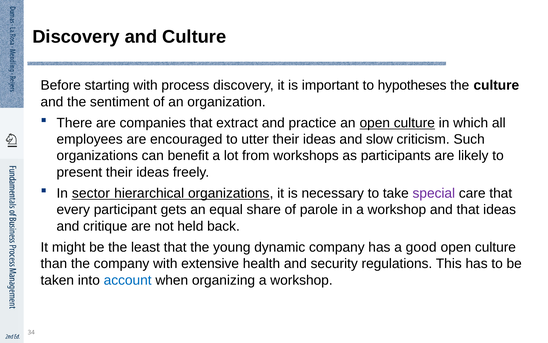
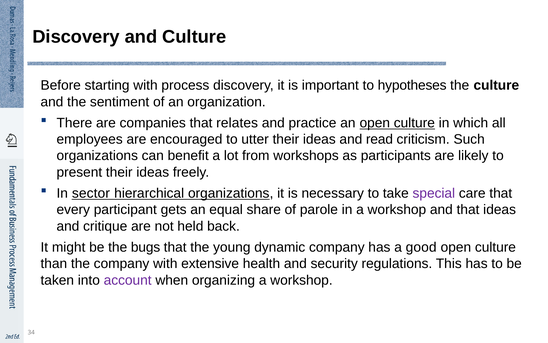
extract: extract -> relates (237, 123)
slow: slow -> read (379, 139)
least: least -> bugs (146, 247)
account colour: blue -> purple (128, 280)
